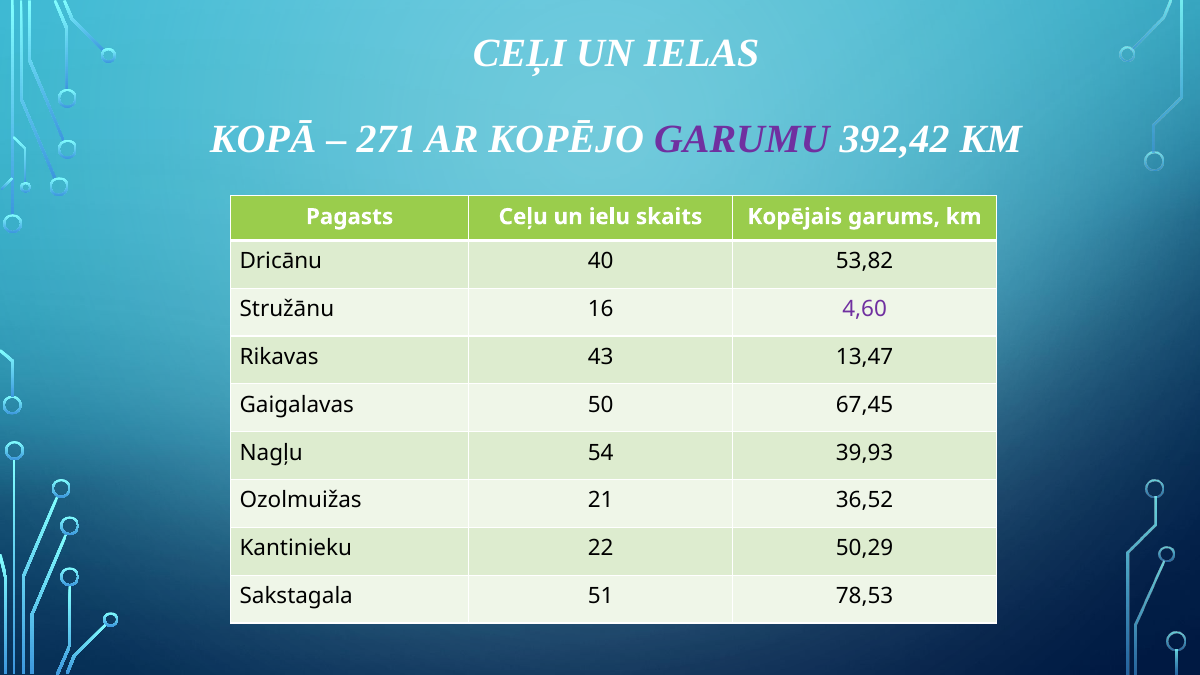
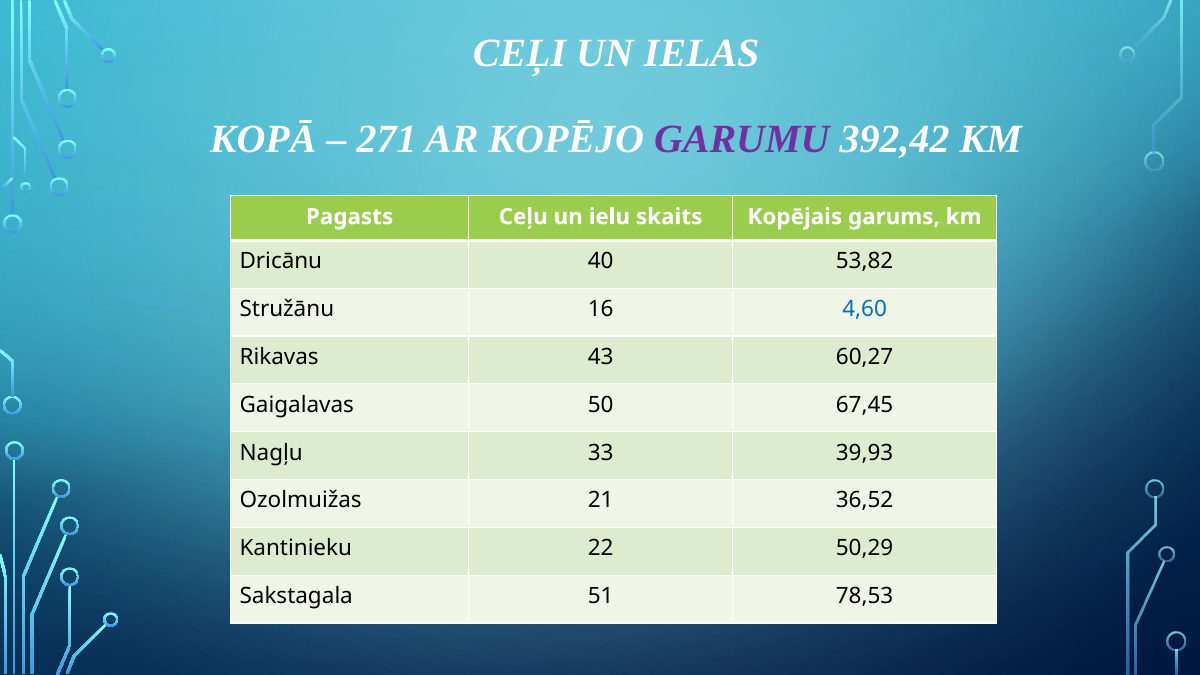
4,60 colour: purple -> blue (865, 309)
13,47: 13,47 -> 60,27 (865, 357)
54: 54 -> 33 (601, 453)
